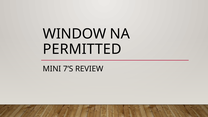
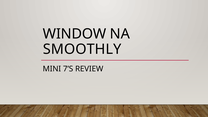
PERMITTED: PERMITTED -> SMOOTHLY (82, 49)
